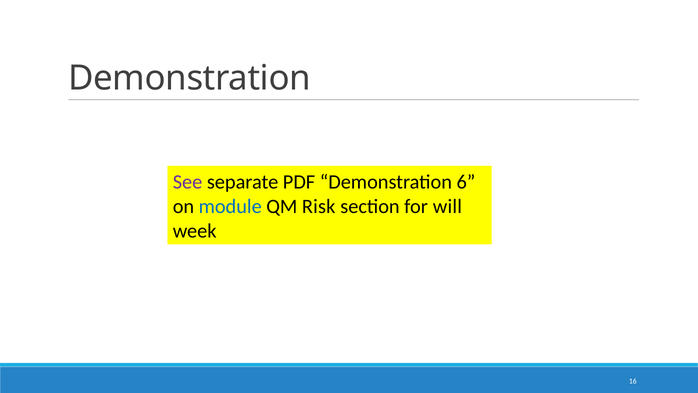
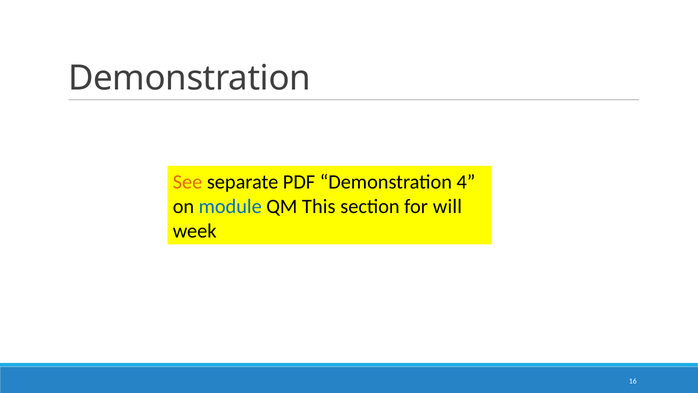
See colour: purple -> orange (188, 182)
6: 6 -> 4 (466, 182)
Risk: Risk -> This (319, 206)
